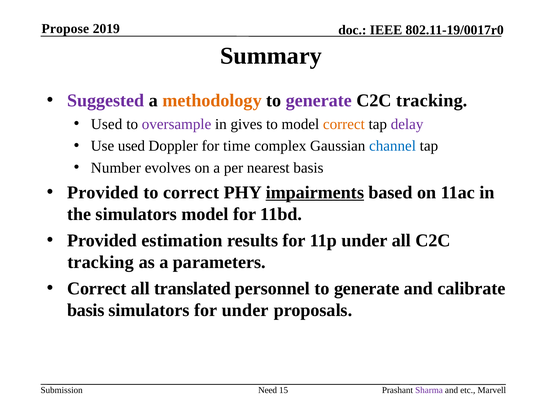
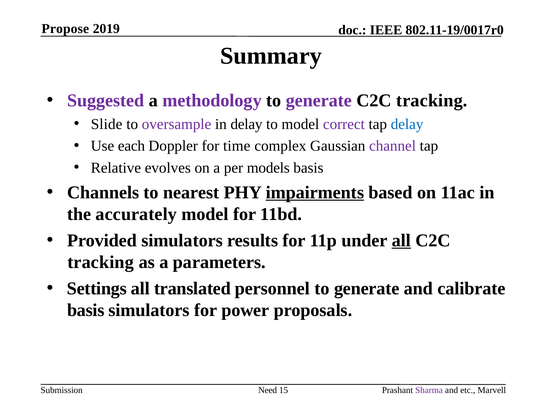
methodology colour: orange -> purple (212, 101)
Used: Used -> Slide (107, 124)
in gives: gives -> delay (246, 124)
correct colour: orange -> purple (344, 124)
delay colour: purple -> blue (407, 124)
Use used: used -> each (131, 146)
channel colour: blue -> purple (393, 146)
Number: Number -> Relative (116, 168)
nearest: nearest -> models (268, 168)
Provided: Provided -> Channels (103, 192)
to correct: correct -> nearest (191, 192)
the simulators: simulators -> accurately (136, 214)
Provided estimation: estimation -> simulators (182, 240)
all underline: none -> present (401, 240)
Correct: Correct -> Settings (97, 288)
for under: under -> power (245, 310)
